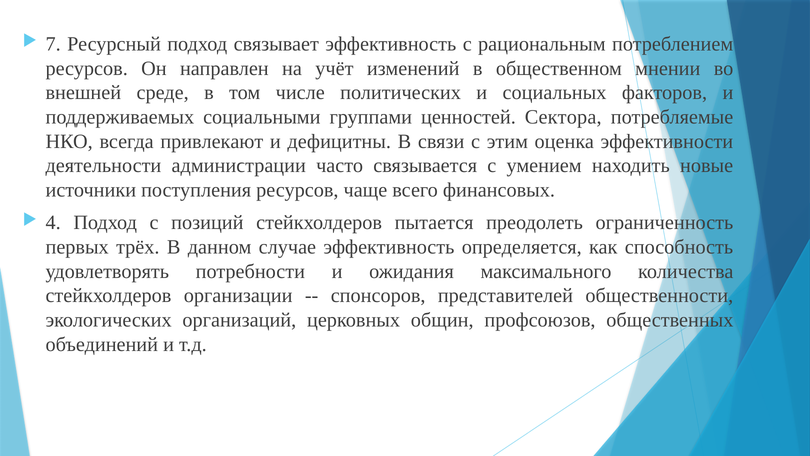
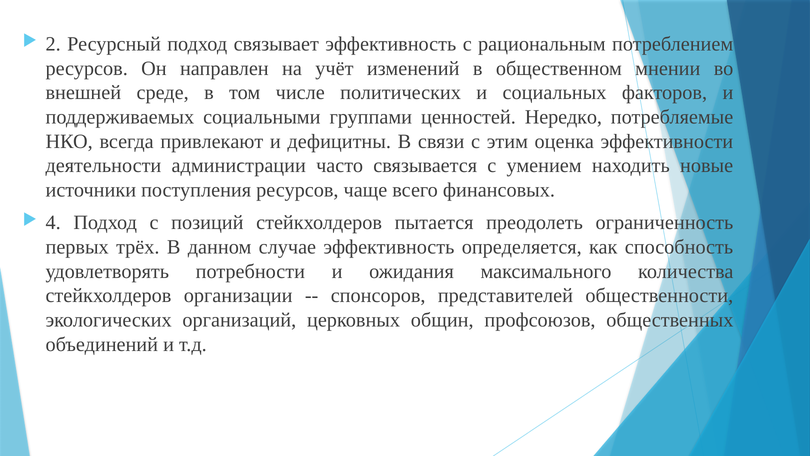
7: 7 -> 2 (53, 44)
Сектора: Сектора -> Нередко (563, 117)
